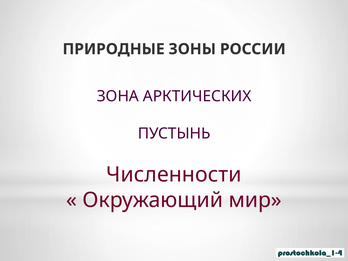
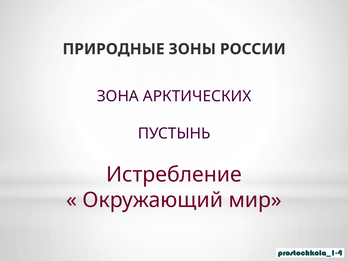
Численности: Численности -> Истребление (174, 175)
